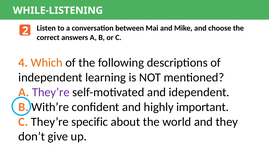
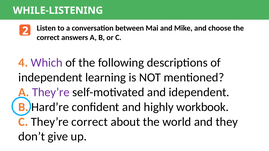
Which colour: orange -> purple (47, 63)
With’re: With’re -> Hard’re (50, 107)
important: important -> workbook (203, 107)
They’re specific: specific -> correct (90, 122)
